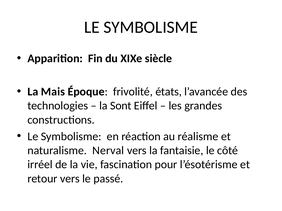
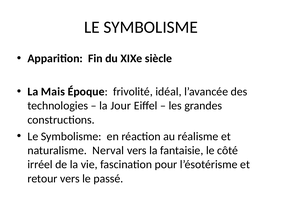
états: états -> idéal (169, 92)
Sont: Sont -> Jour (121, 106)
